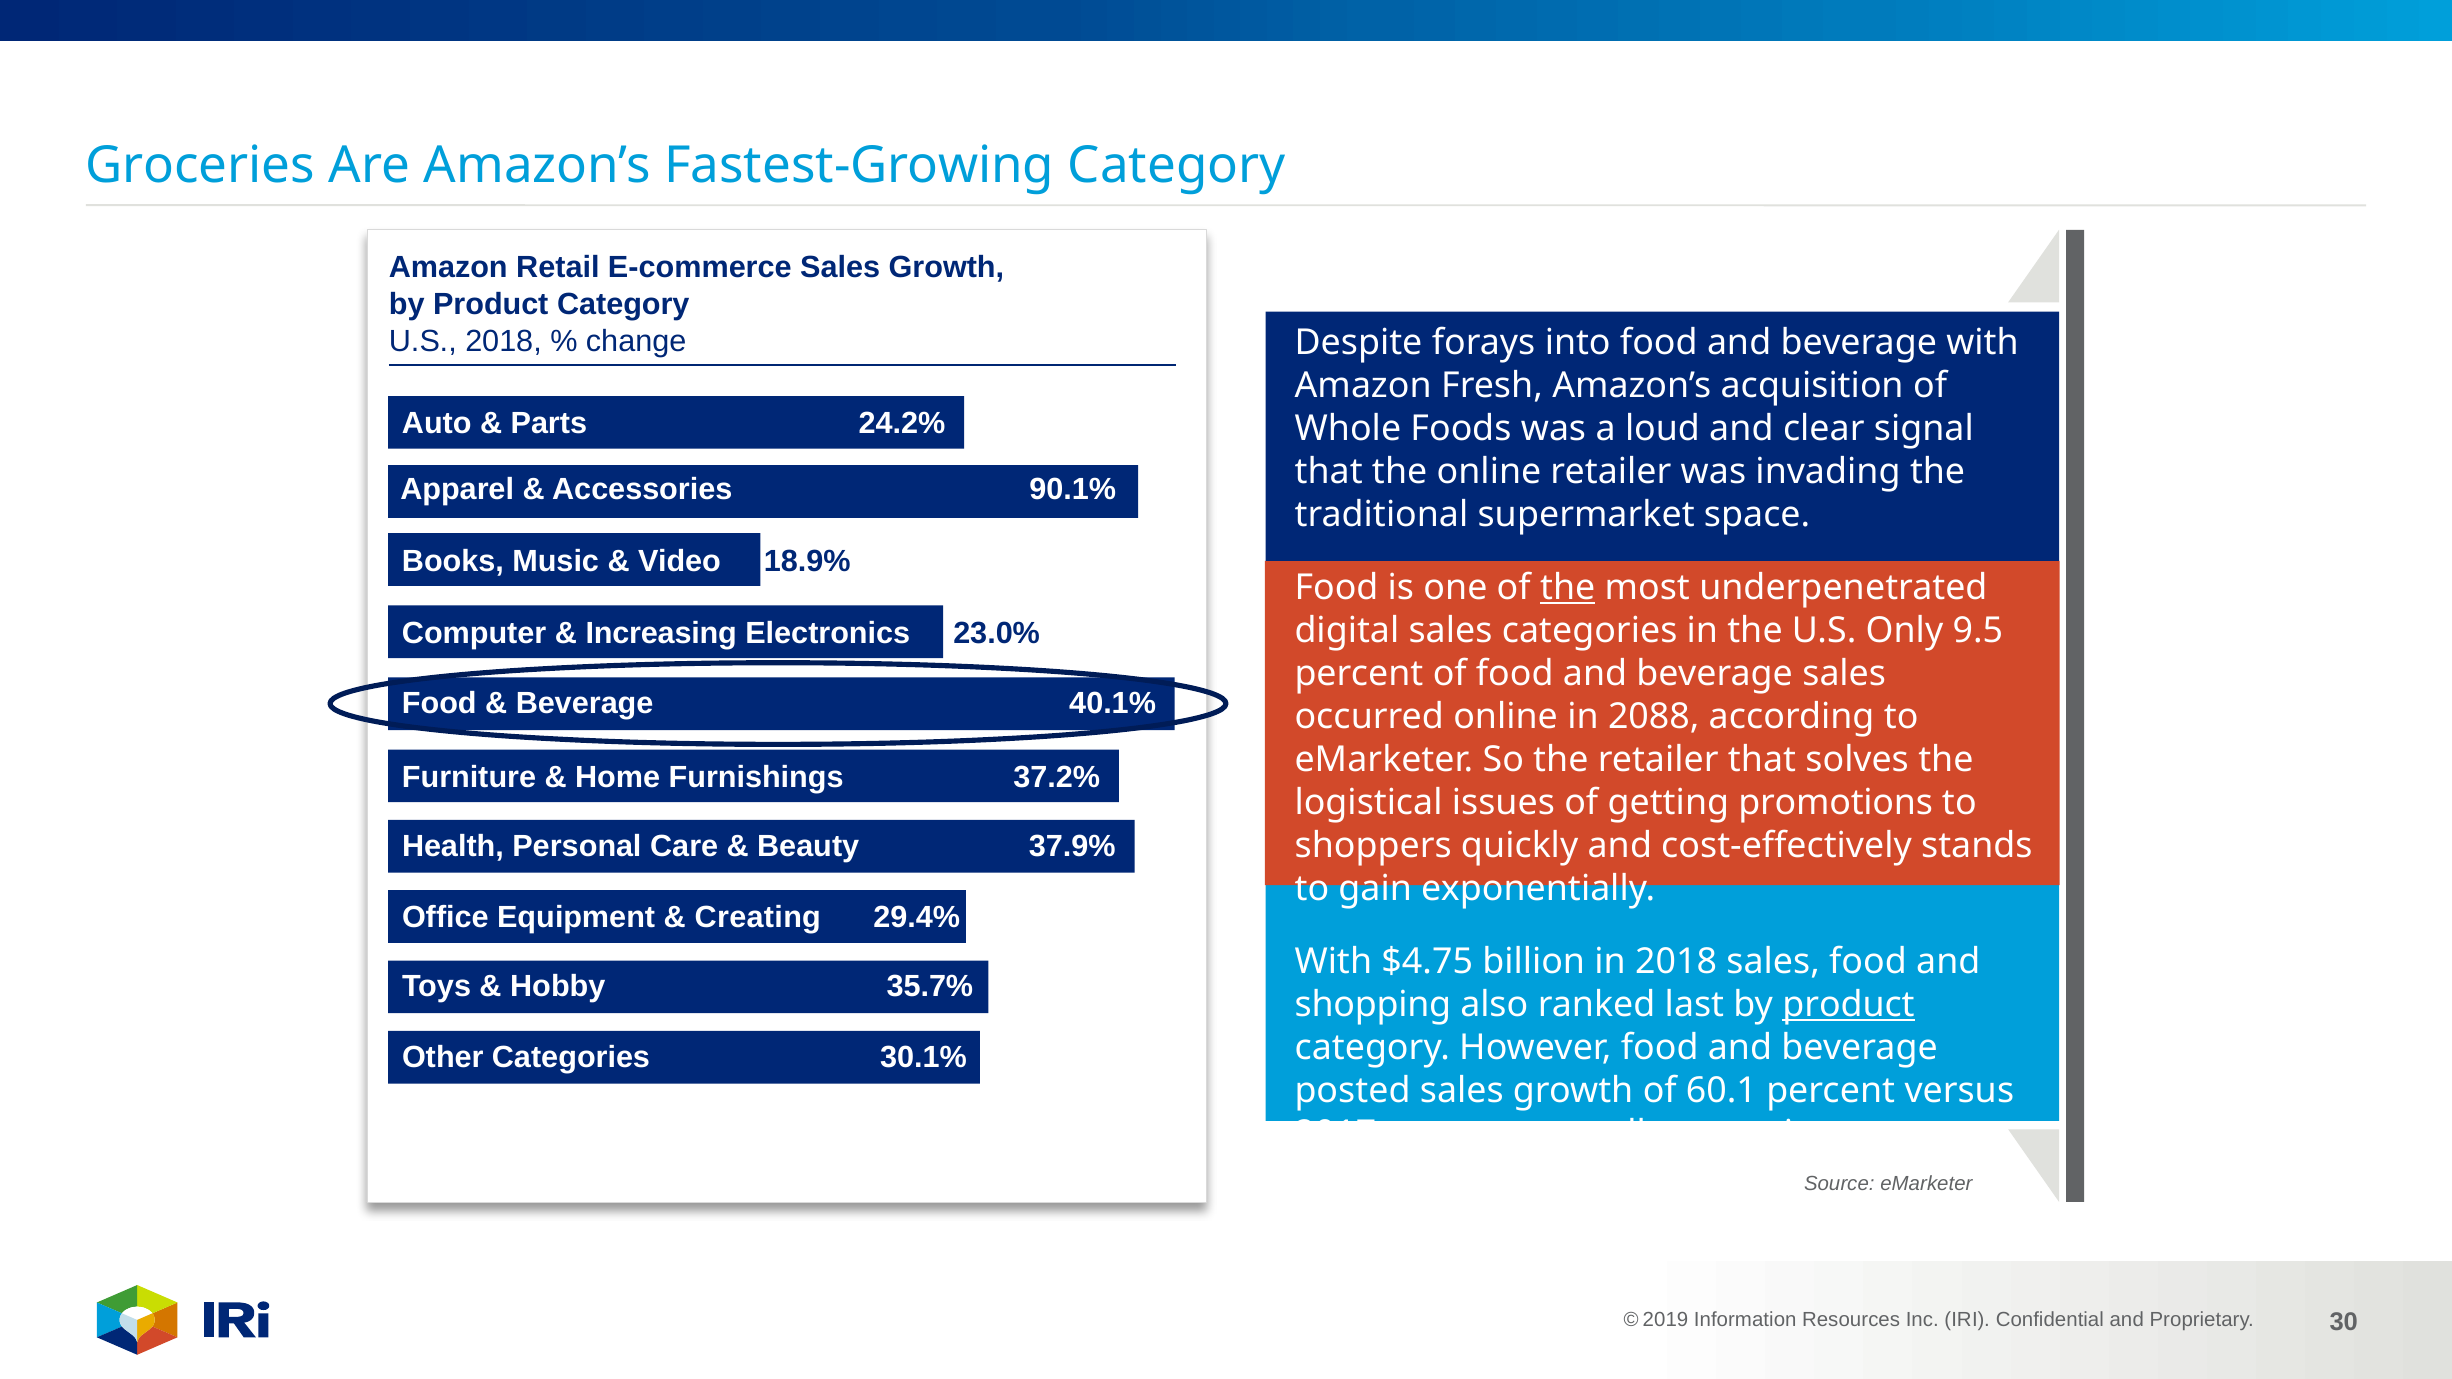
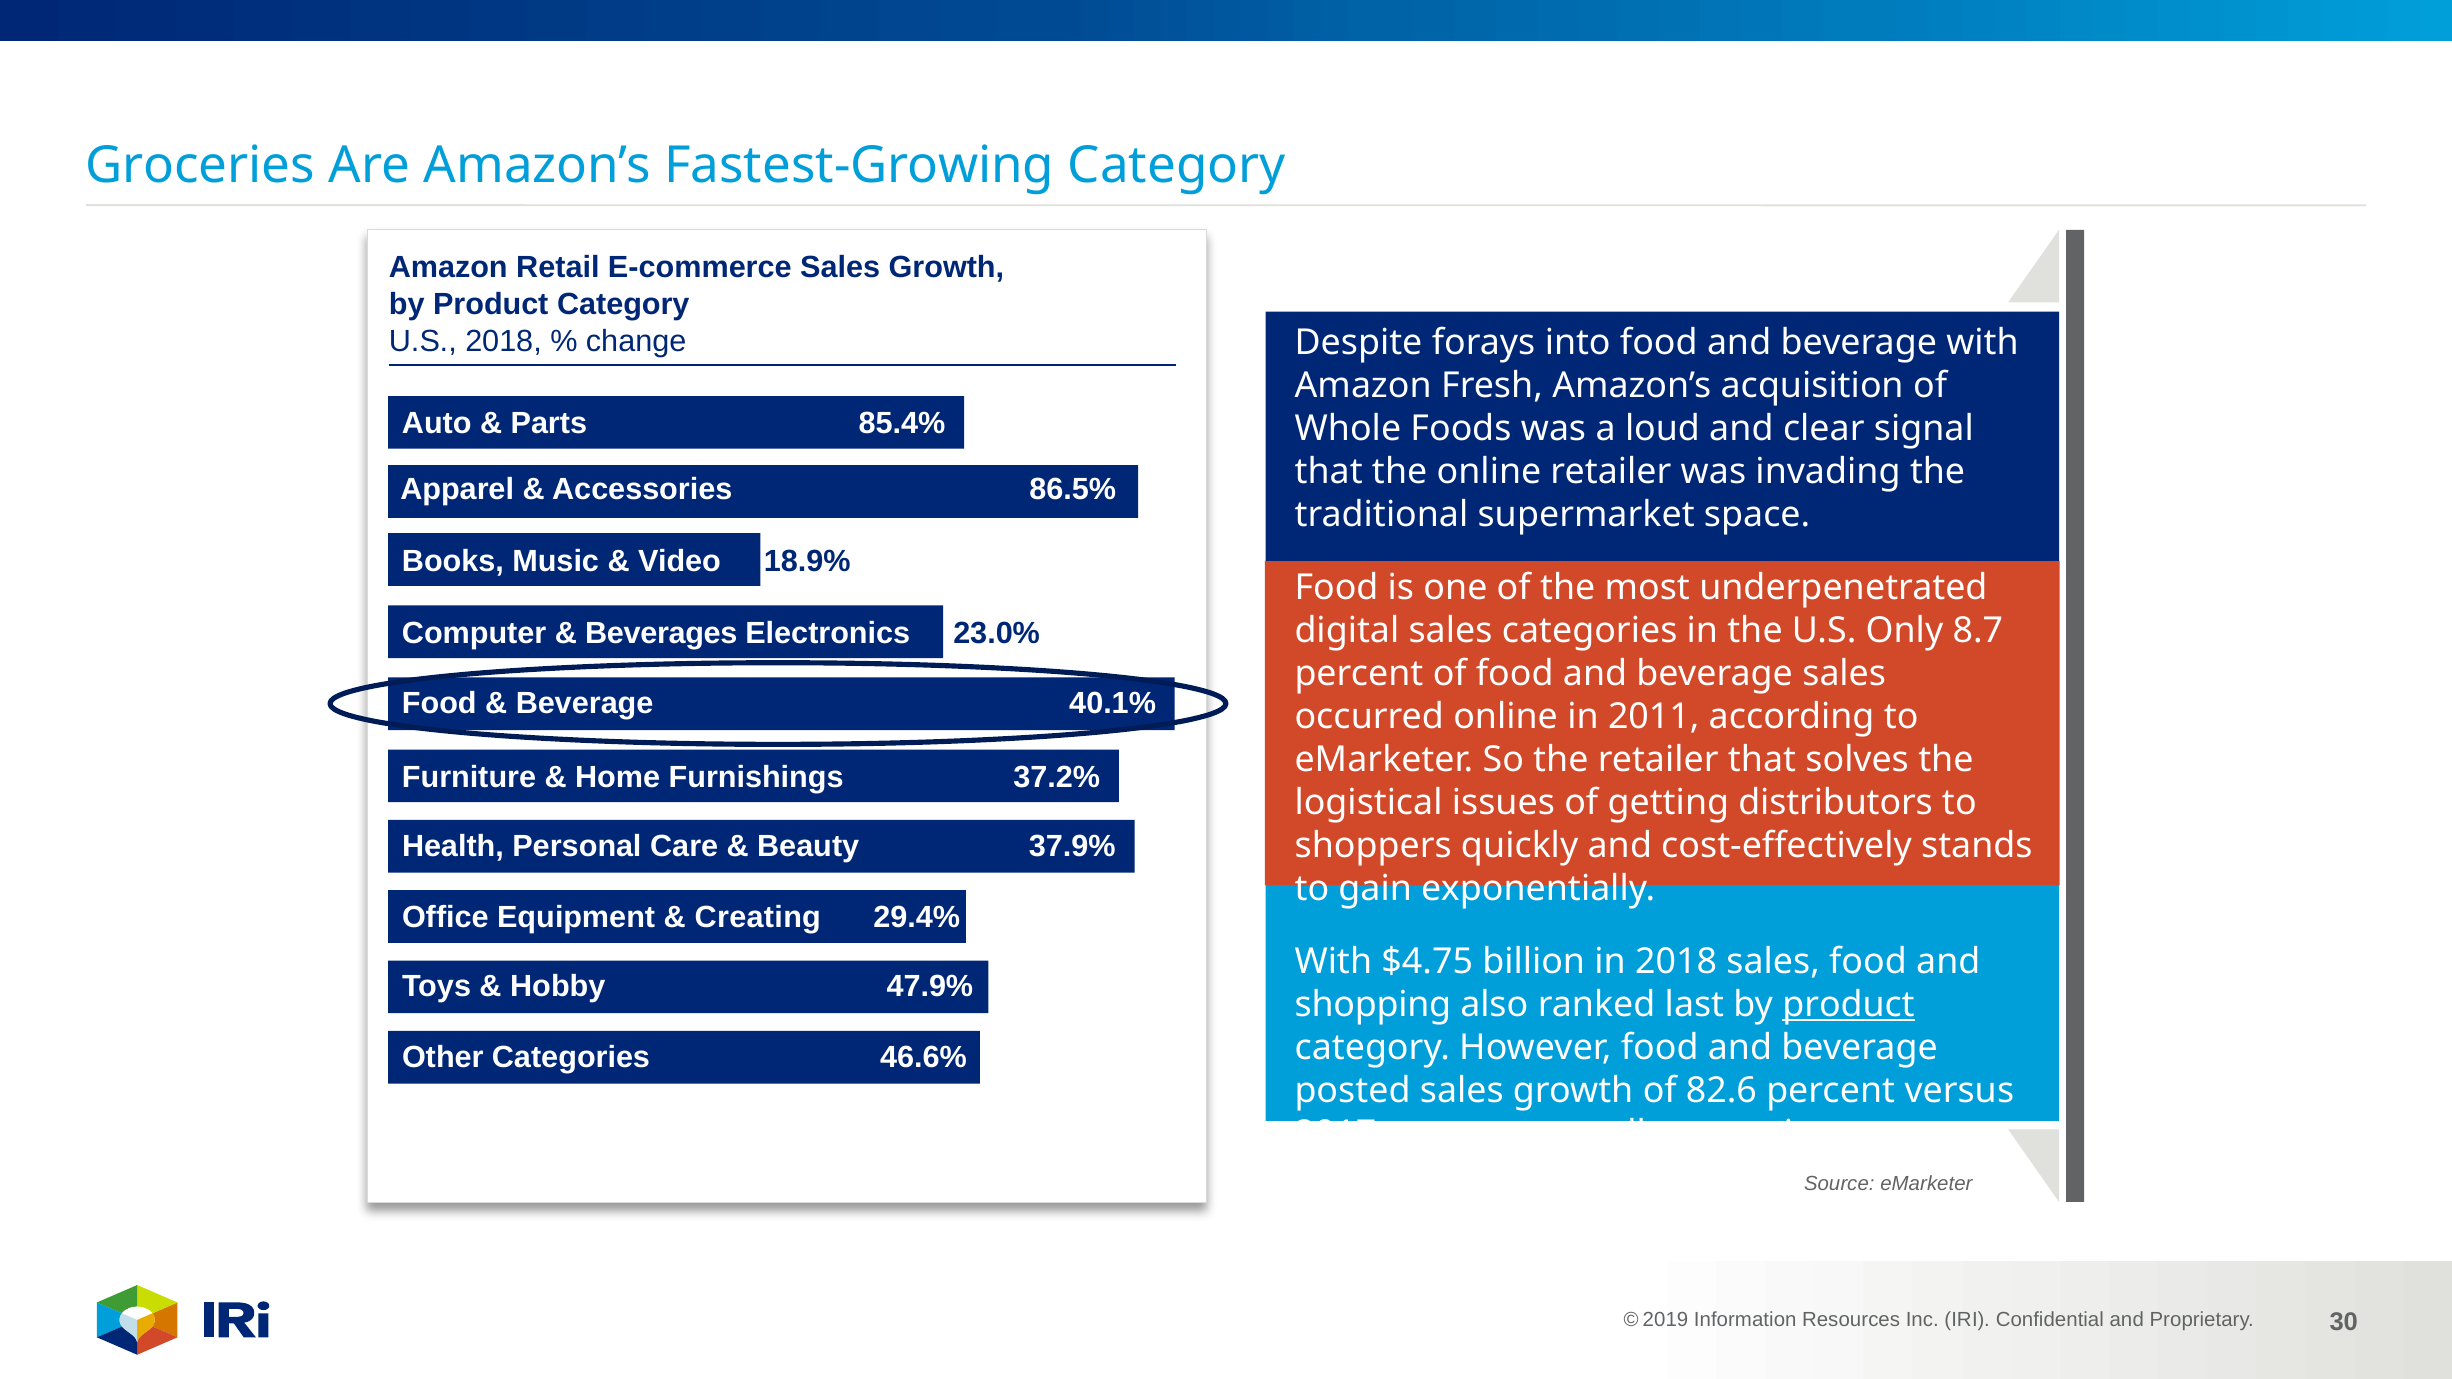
24.2%: 24.2% -> 85.4% (902, 424)
90.1%: 90.1% -> 86.5% (1073, 490)
the underline: present -> none (1568, 588)
Increasing: Increasing -> Beverages (661, 634)
9.5: 9.5 -> 8.7 (1978, 631)
2088: 2088 -> 2011 (1654, 717)
promotions: promotions -> distributors (1836, 803)
35.7%: 35.7% -> 47.9% (930, 987)
30.1%: 30.1% -> 46.6% (923, 1057)
60.1: 60.1 -> 82.6 (1721, 1091)
